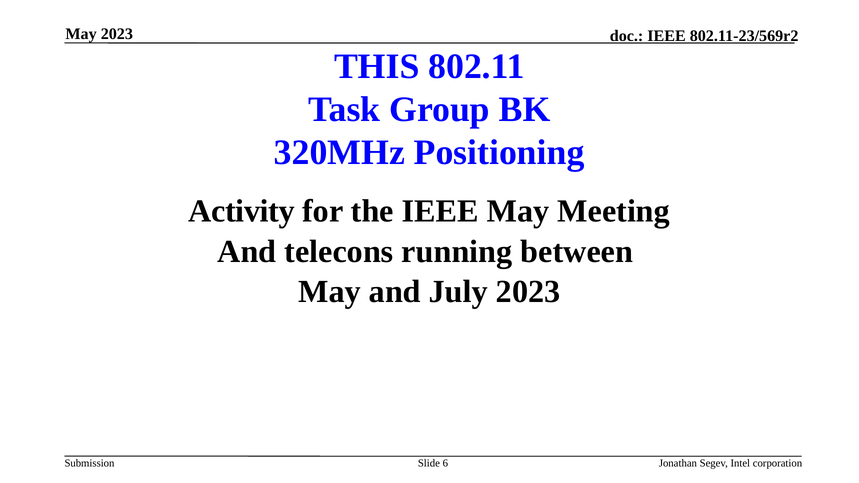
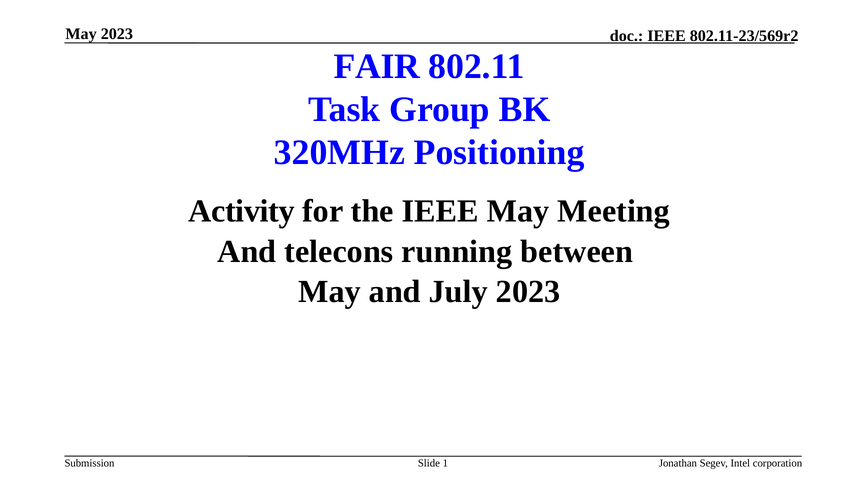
THIS: THIS -> FAIR (377, 66)
6: 6 -> 1 (445, 463)
